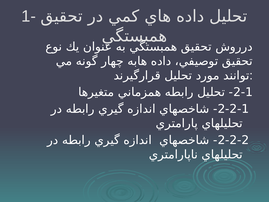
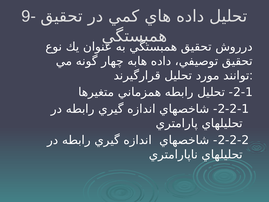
1-: 1- -> 9- (29, 16)
